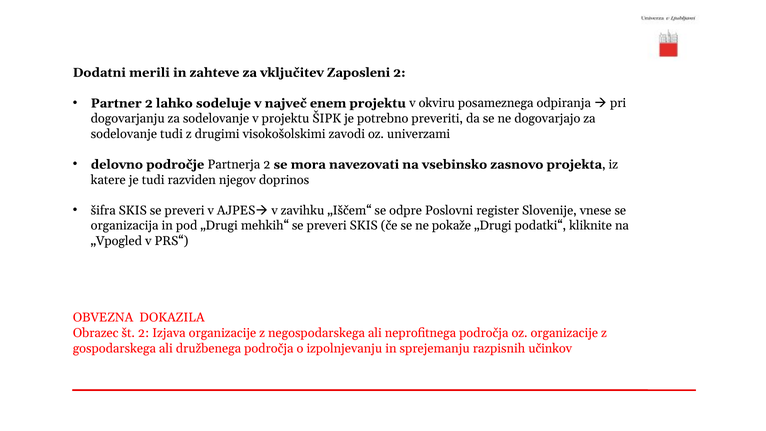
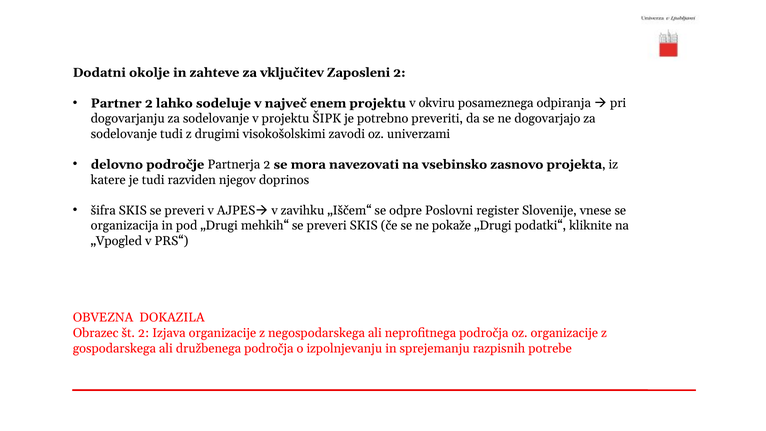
merili: merili -> okolje (149, 73)
učinkov: učinkov -> potrebe (550, 348)
